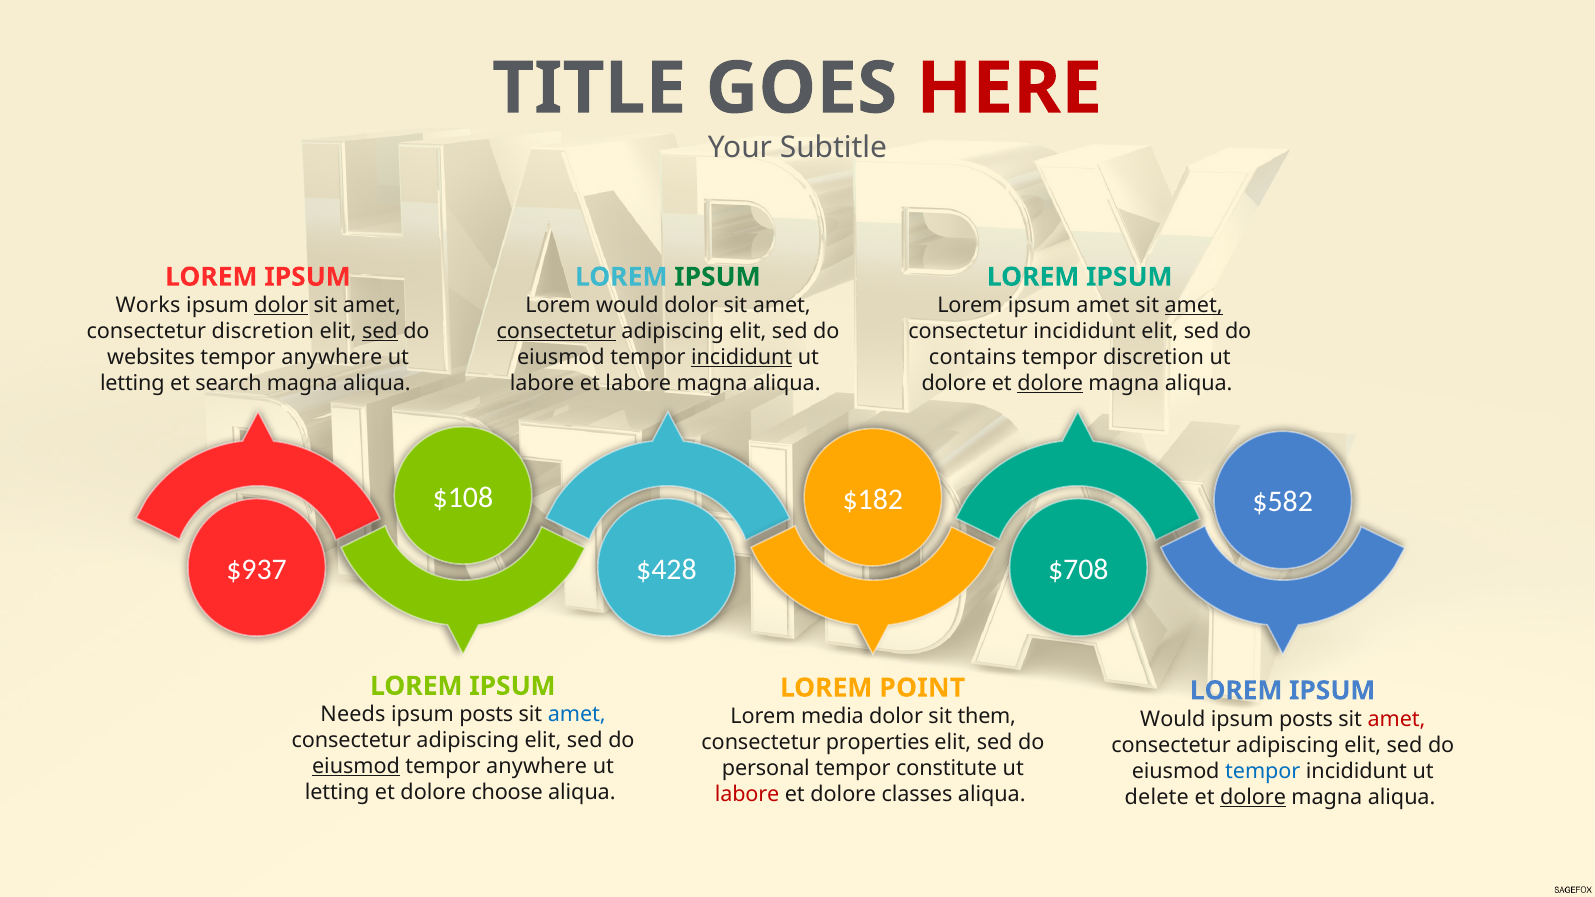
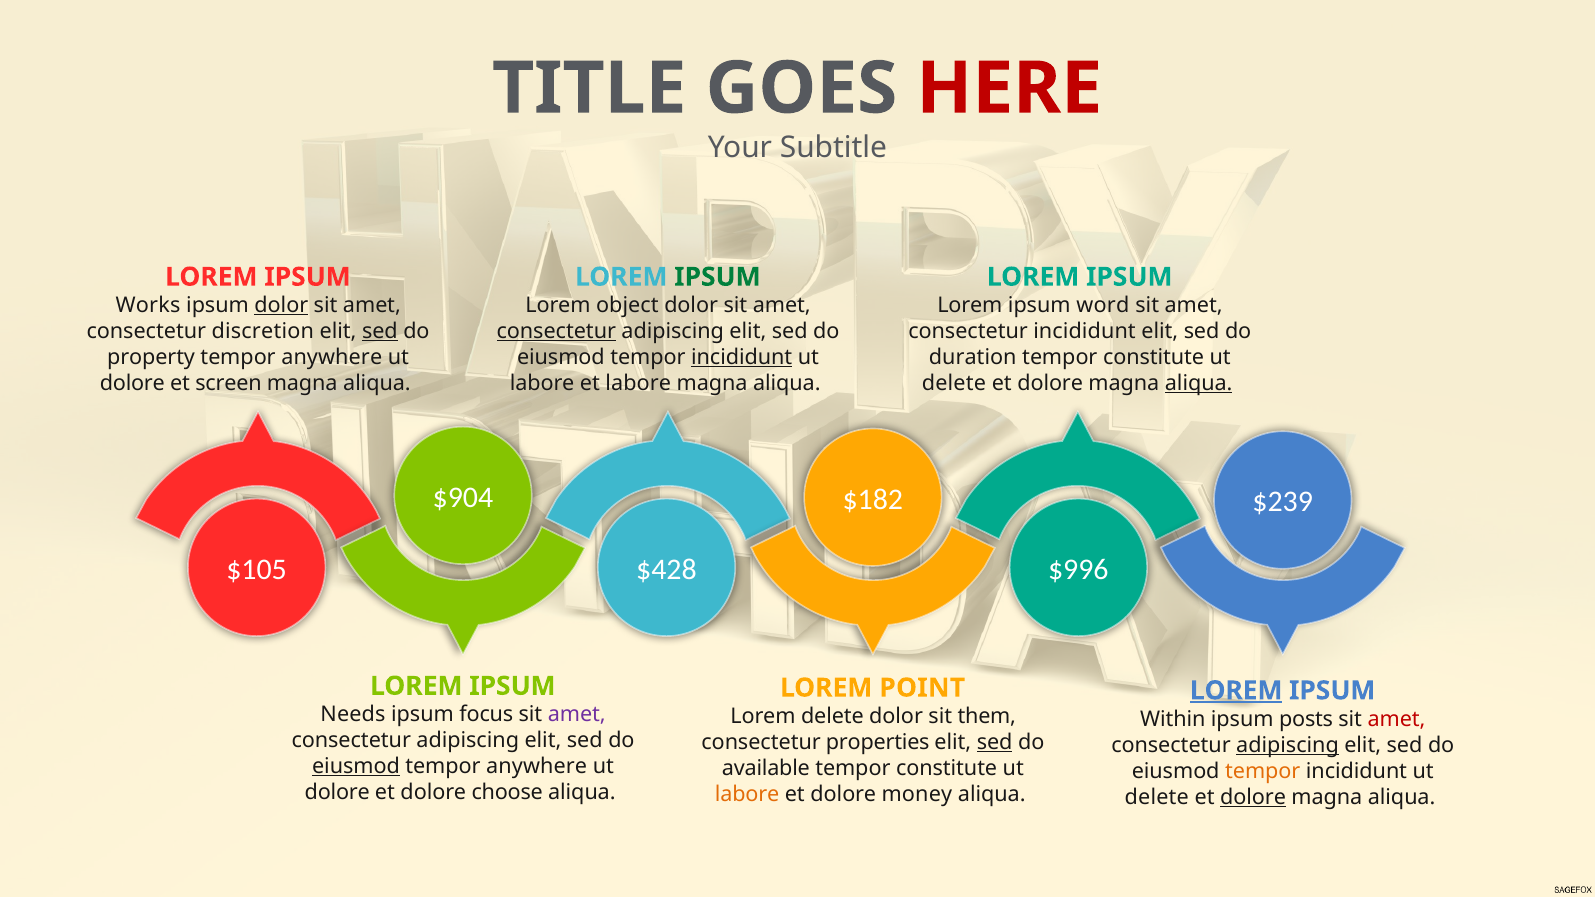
Lorem would: would -> object (627, 306)
ipsum amet: amet -> word (1103, 306)
amet underline: present -> none (1194, 306)
websites: websites -> property (151, 357)
contains: contains -> duration (973, 357)
discretion: discretion -> constitute (1154, 357)
letting: letting -> dolore (132, 383)
search: search -> screen (229, 383)
dolore: dolore -> delete (954, 383)
dolore underline: present -> none (1050, 383)
aliqua underline: none -> present (1199, 383)
$108: $108 -> $904 (463, 498)
$582: $582 -> $239 (1283, 502)
$937: $937 -> $105 (257, 570)
$708: $708 -> $996 (1078, 570)
LOREM underline: none -> present (1236, 691)
posts: posts -> focus (486, 715)
amet colour: blue -> purple (577, 715)
Lorem media: media -> delete (832, 717)
Would: Would -> Within (1173, 719)
sed underline: none -> present (995, 742)
adipiscing underline: none -> present (1288, 745)
personal: personal -> available (766, 768)
tempor colour: blue -> orange (1263, 771)
letting: letting -> dolore (337, 793)
labore colour: red -> orange (747, 794)
classes: classes -> money (917, 794)
